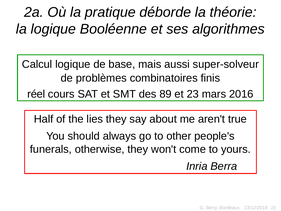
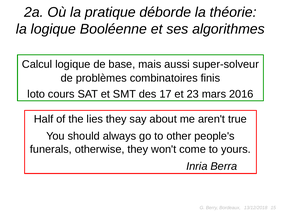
réel: réel -> loto (36, 94)
89: 89 -> 17 (165, 94)
